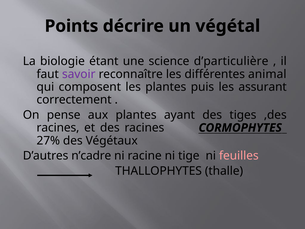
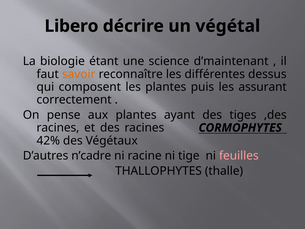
Points: Points -> Libero (72, 26)
d’particulière: d’particulière -> d’maintenant (231, 61)
savoir colour: purple -> orange (79, 74)
animal: animal -> dessus (267, 74)
27%: 27% -> 42% (48, 140)
